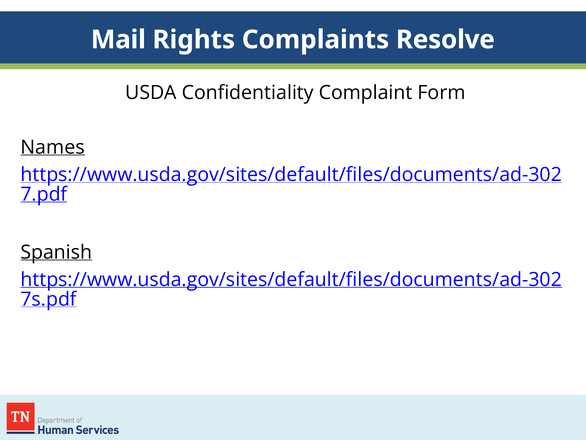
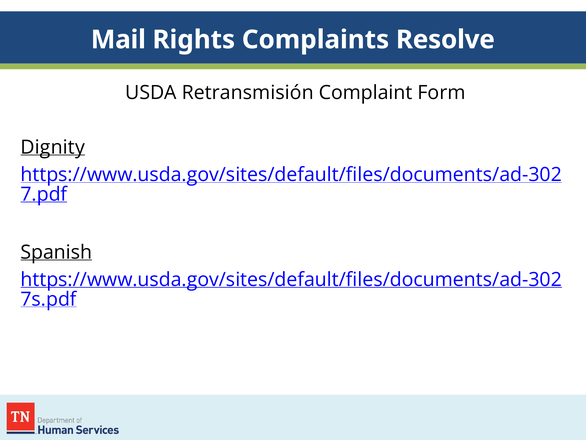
Confidentiality: Confidentiality -> Retransmisión (248, 93)
Names: Names -> Dignity (53, 147)
